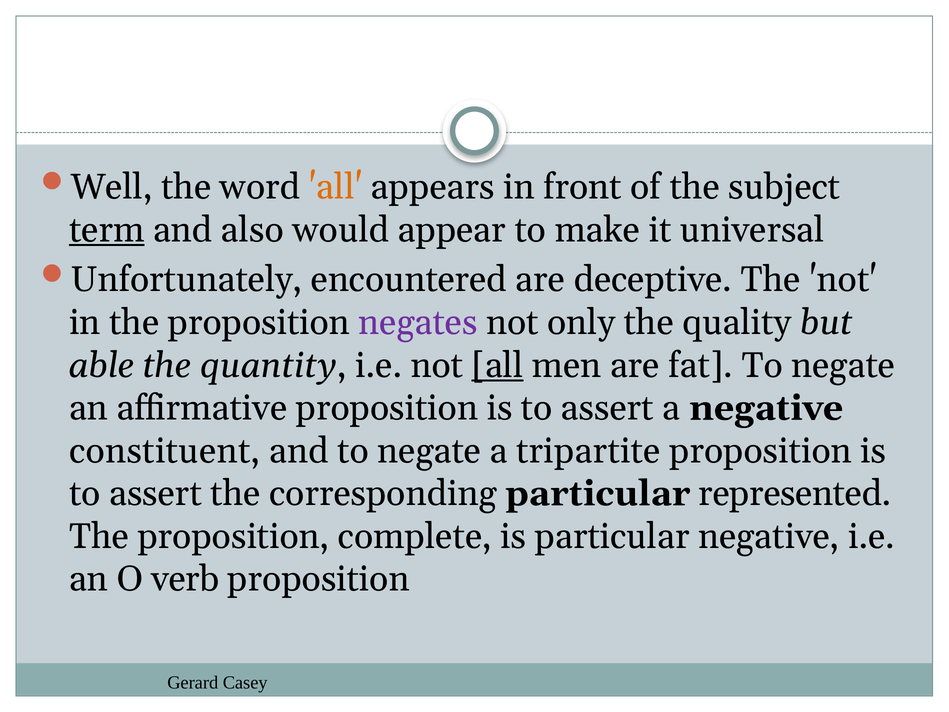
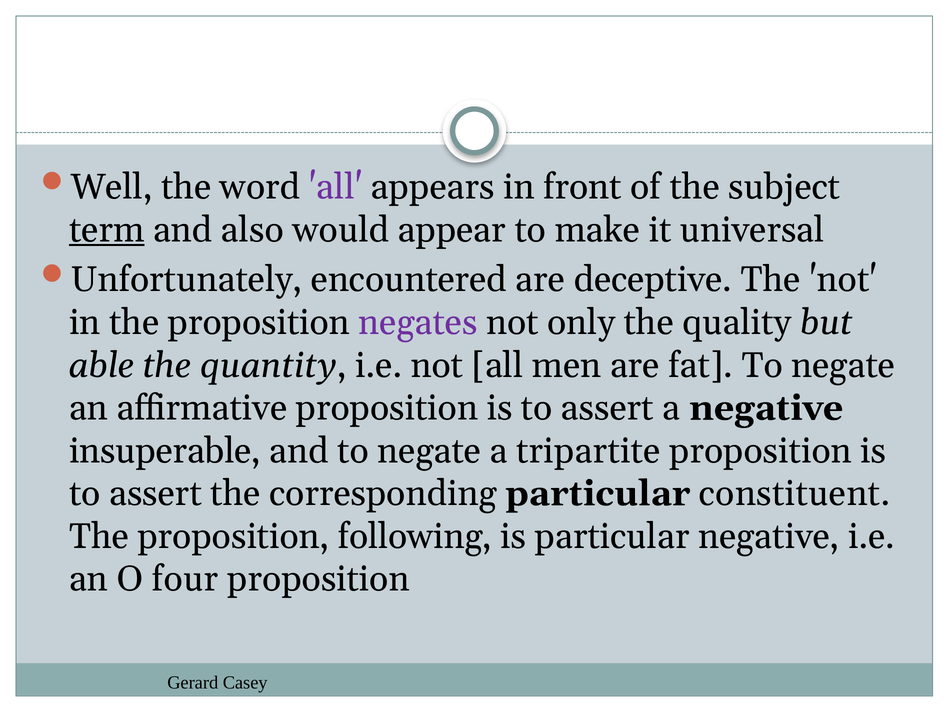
all colour: orange -> purple (336, 187)
all underline: present -> none (498, 365)
constituent: constituent -> insuperable (165, 451)
represented: represented -> constituent (795, 493)
complete: complete -> following (415, 536)
verb: verb -> four (185, 579)
